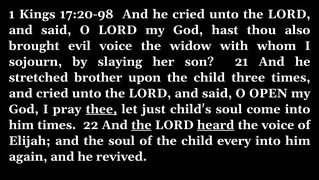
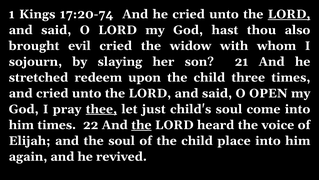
17:20-98: 17:20-98 -> 17:20-74 (87, 14)
LORD underline: none -> present (289, 14)
evil voice: voice -> cried (116, 46)
brother: brother -> redeem (98, 77)
heard underline: present -> none (216, 125)
every: every -> place (234, 140)
